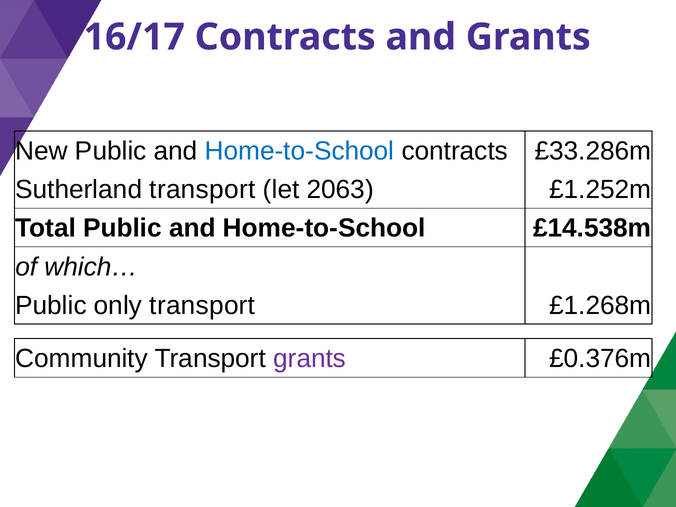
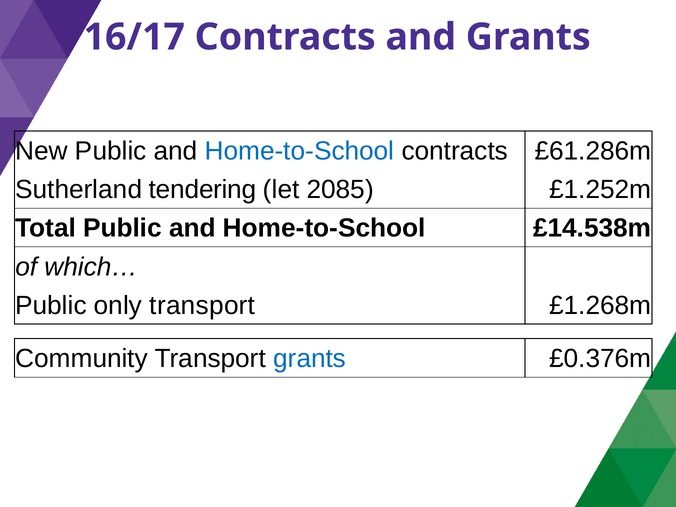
£33.286m: £33.286m -> £61.286m (593, 151)
Sutherland transport: transport -> tendering (203, 190)
2063: 2063 -> 2085 (340, 190)
grants colour: purple -> blue (310, 359)
